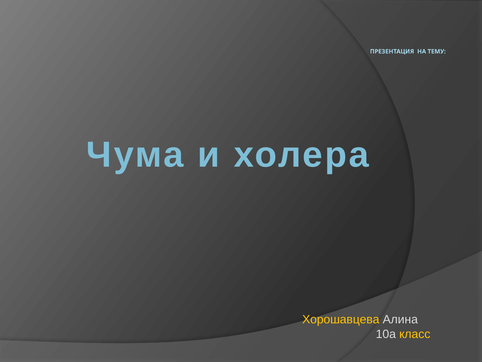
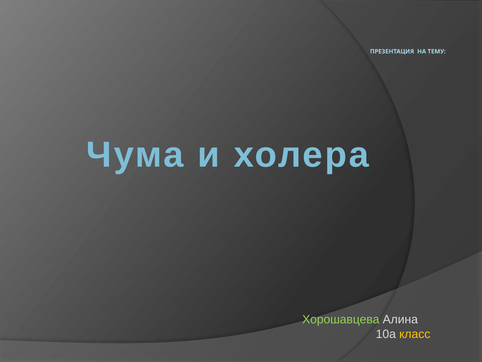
Хорошавцева colour: yellow -> light green (341, 319)
